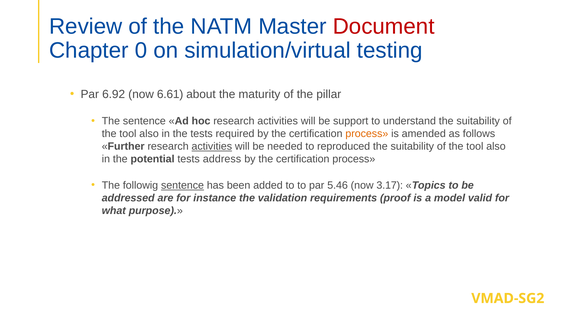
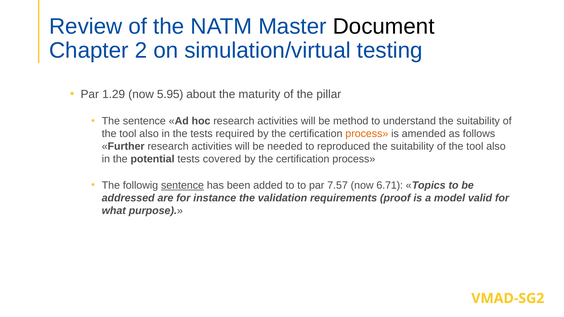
Document colour: red -> black (384, 26)
0: 0 -> 2 (141, 51)
6.92: 6.92 -> 1.29 (114, 94)
6.61: 6.61 -> 5.95 (170, 94)
support: support -> method (351, 121)
activities underline: present -> none (212, 147)
address: address -> covered (222, 159)
5.46: 5.46 -> 7.57 (338, 185)
3.17: 3.17 -> 6.71 (390, 185)
